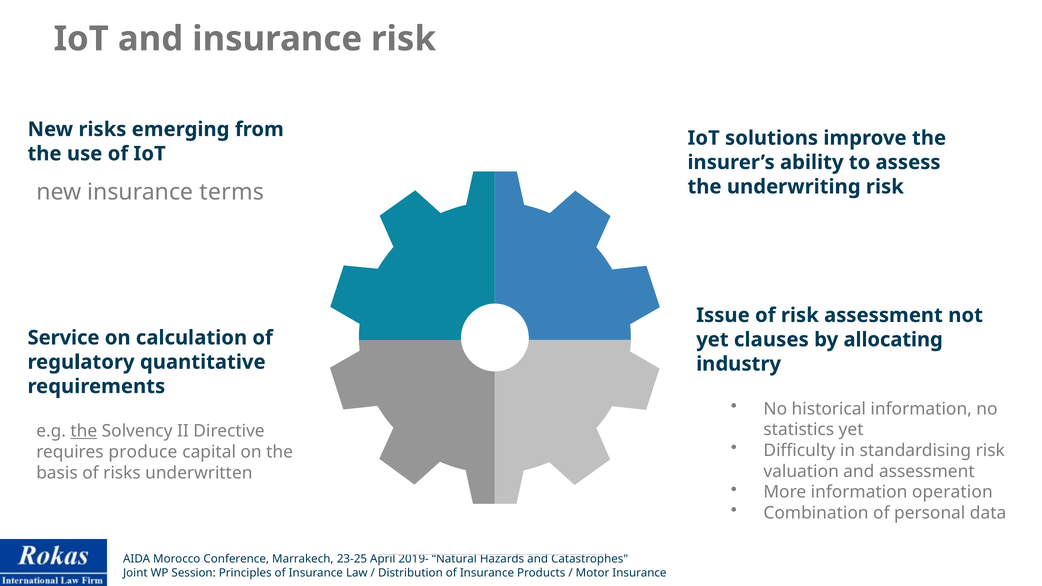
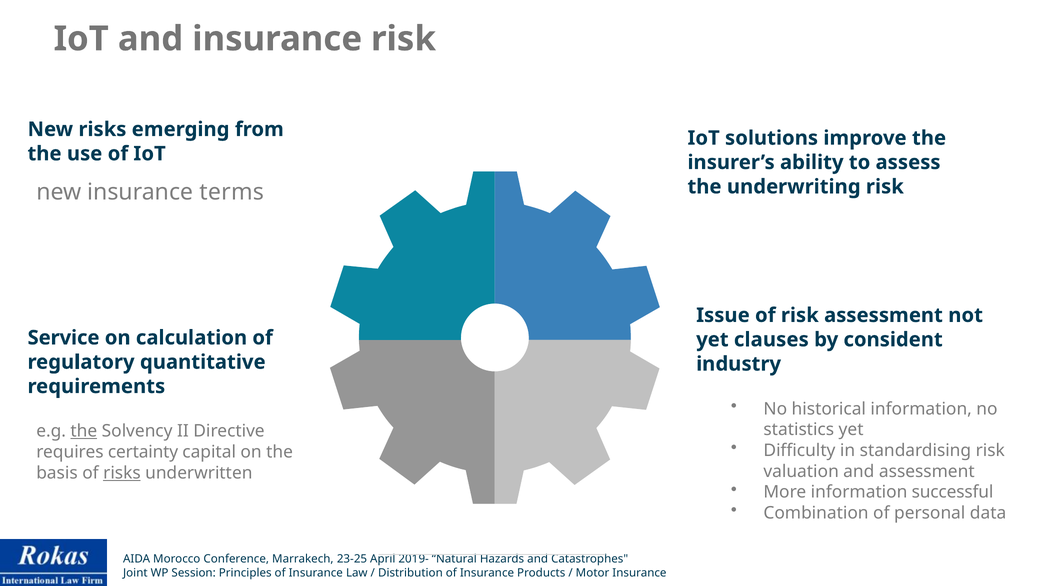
allocating: allocating -> consident (893, 340)
produce: produce -> certainty (143, 452)
risks underline: none -> present (122, 473)
operation: operation -> successful (952, 492)
